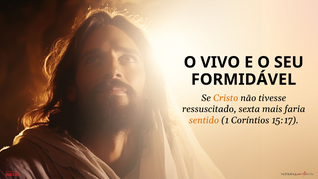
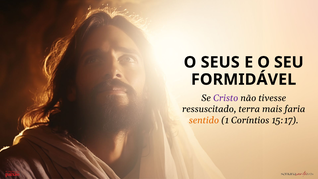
VIVO: VIVO -> SEUS (220, 62)
Cristo colour: orange -> purple (226, 98)
sexta: sexta -> terra (249, 109)
